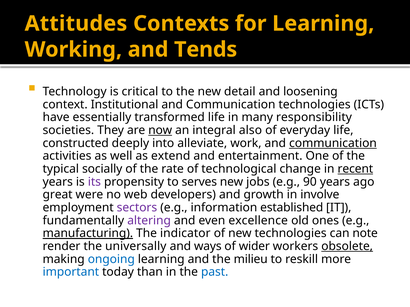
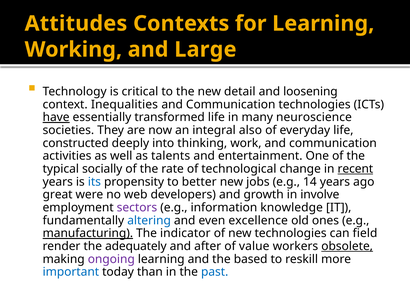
Tends: Tends -> Large (205, 50)
Institutional: Institutional -> Inequalities (124, 105)
have underline: none -> present (56, 118)
responsibility: responsibility -> neuroscience (314, 118)
now underline: present -> none (160, 130)
alleviate: alleviate -> thinking (202, 143)
communication underline: present -> none (333, 143)
extend: extend -> talents (171, 156)
its colour: purple -> blue (94, 182)
serves: serves -> better (199, 182)
90: 90 -> 14 (310, 182)
established: established -> knowledge (292, 208)
altering colour: purple -> blue (149, 221)
note: note -> field (365, 234)
universally: universally -> adequately (136, 247)
ways: ways -> after (208, 247)
wider: wider -> value (254, 247)
ongoing colour: blue -> purple (111, 260)
milieu: milieu -> based (251, 260)
